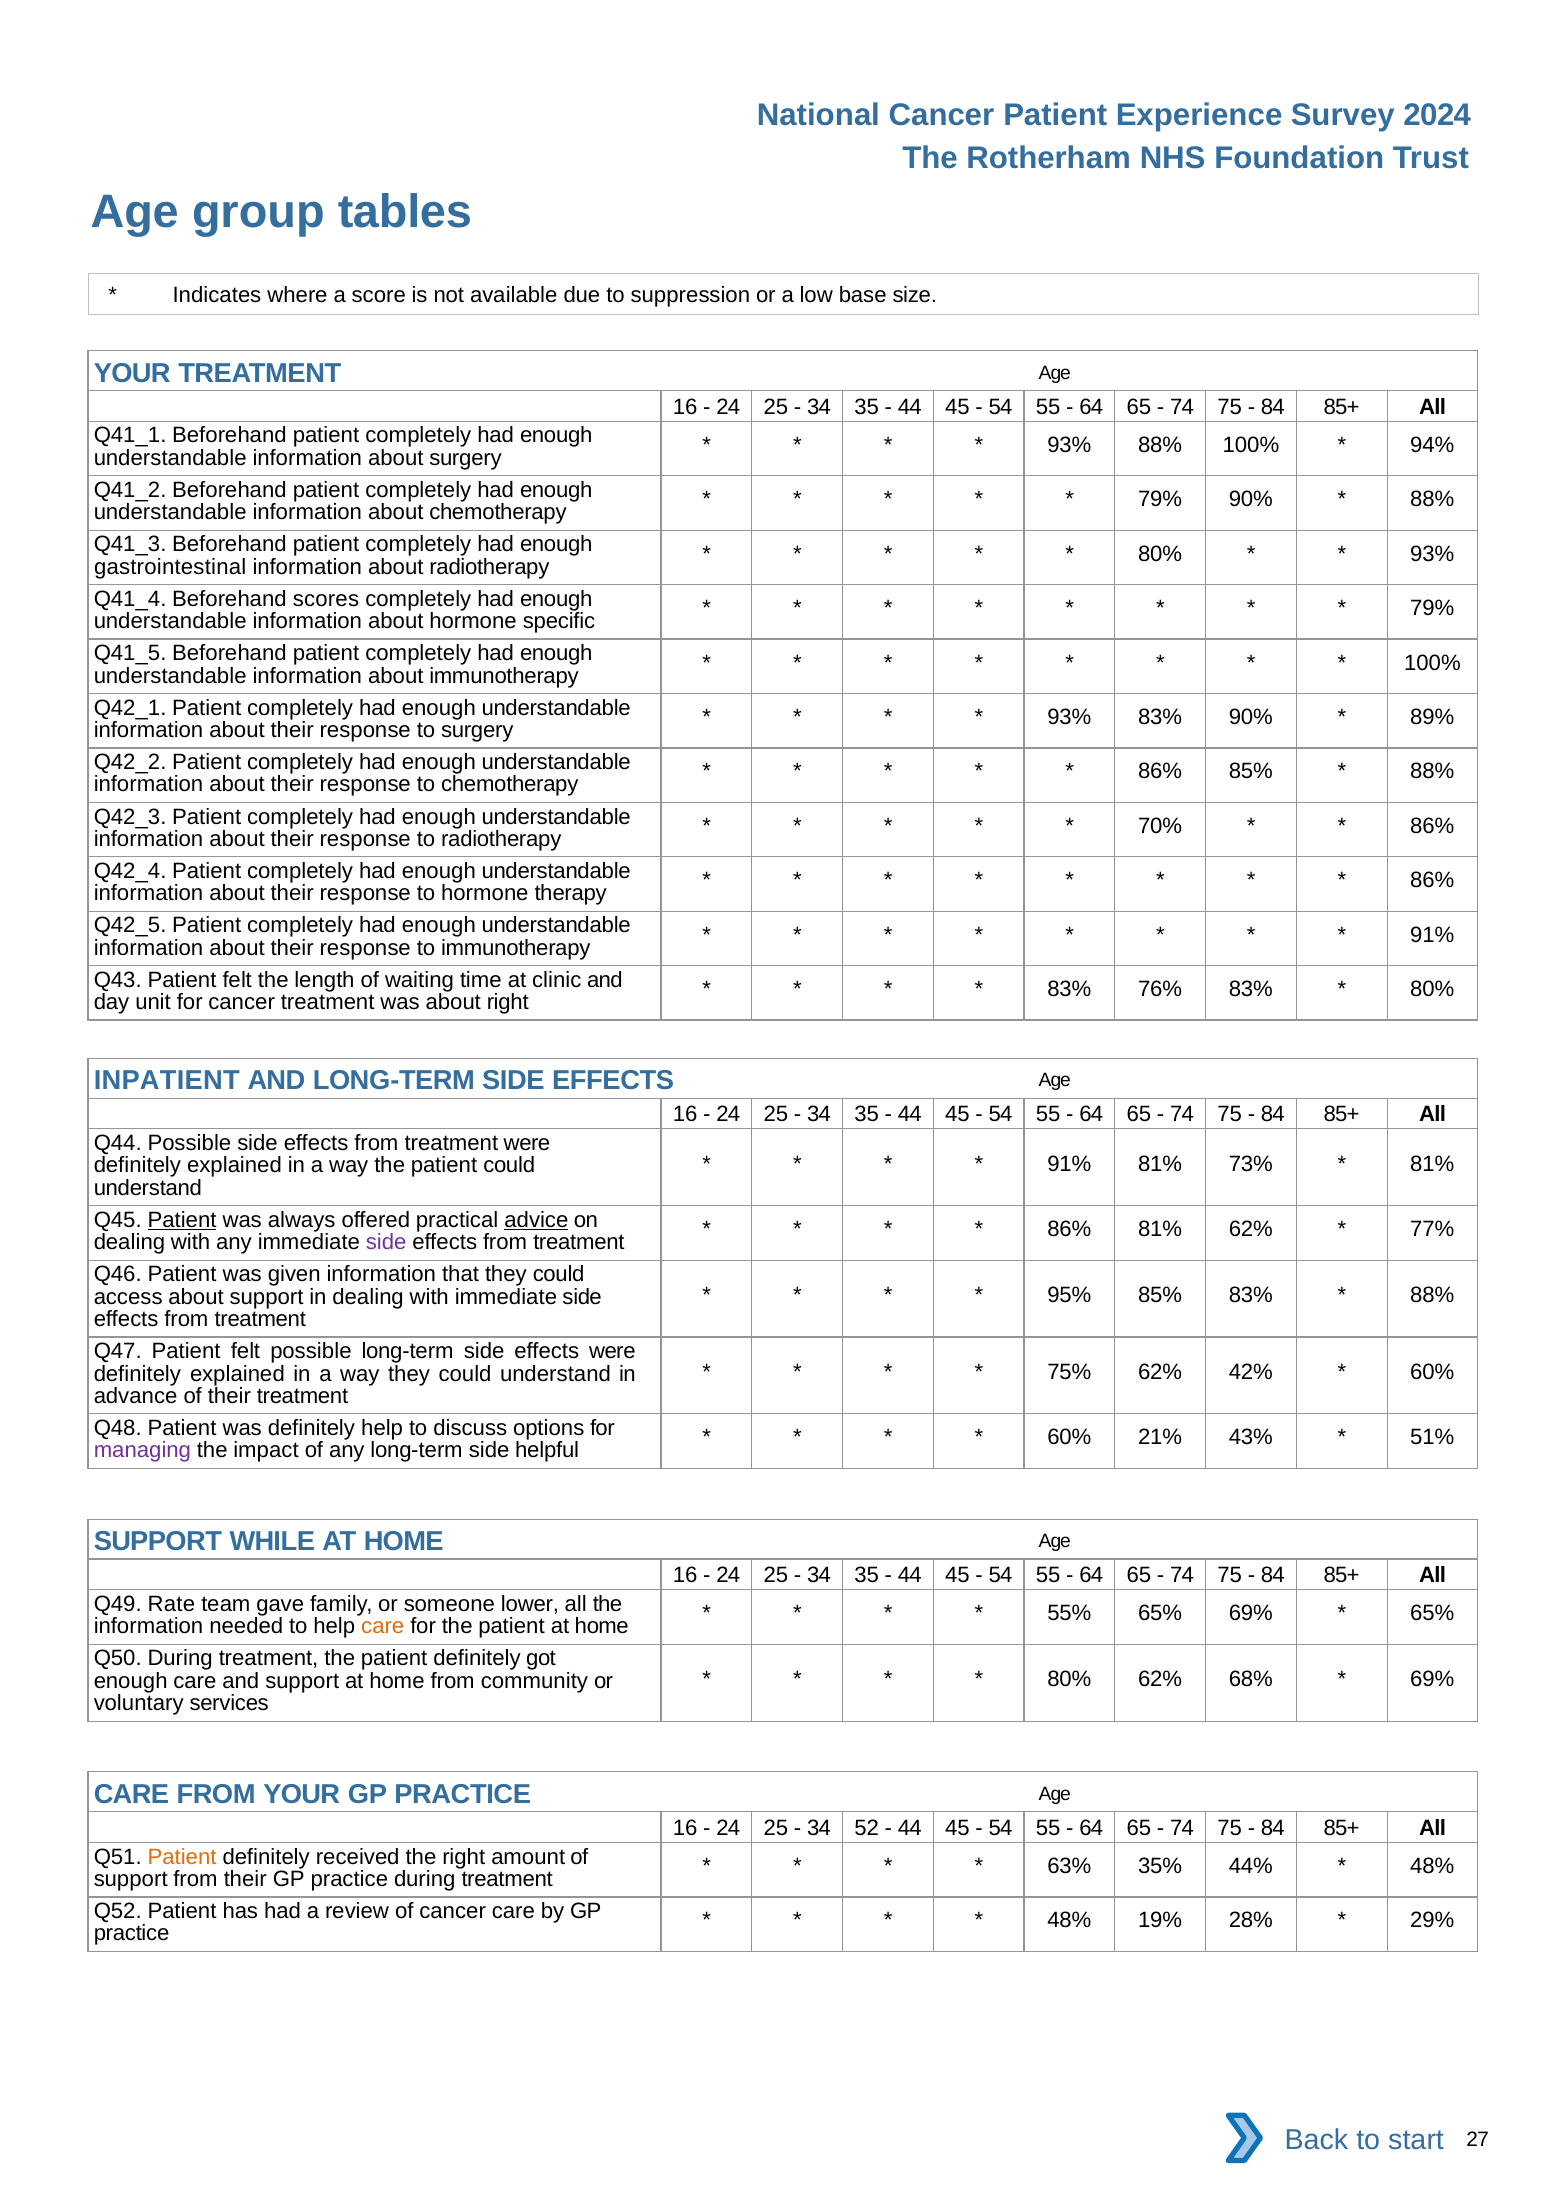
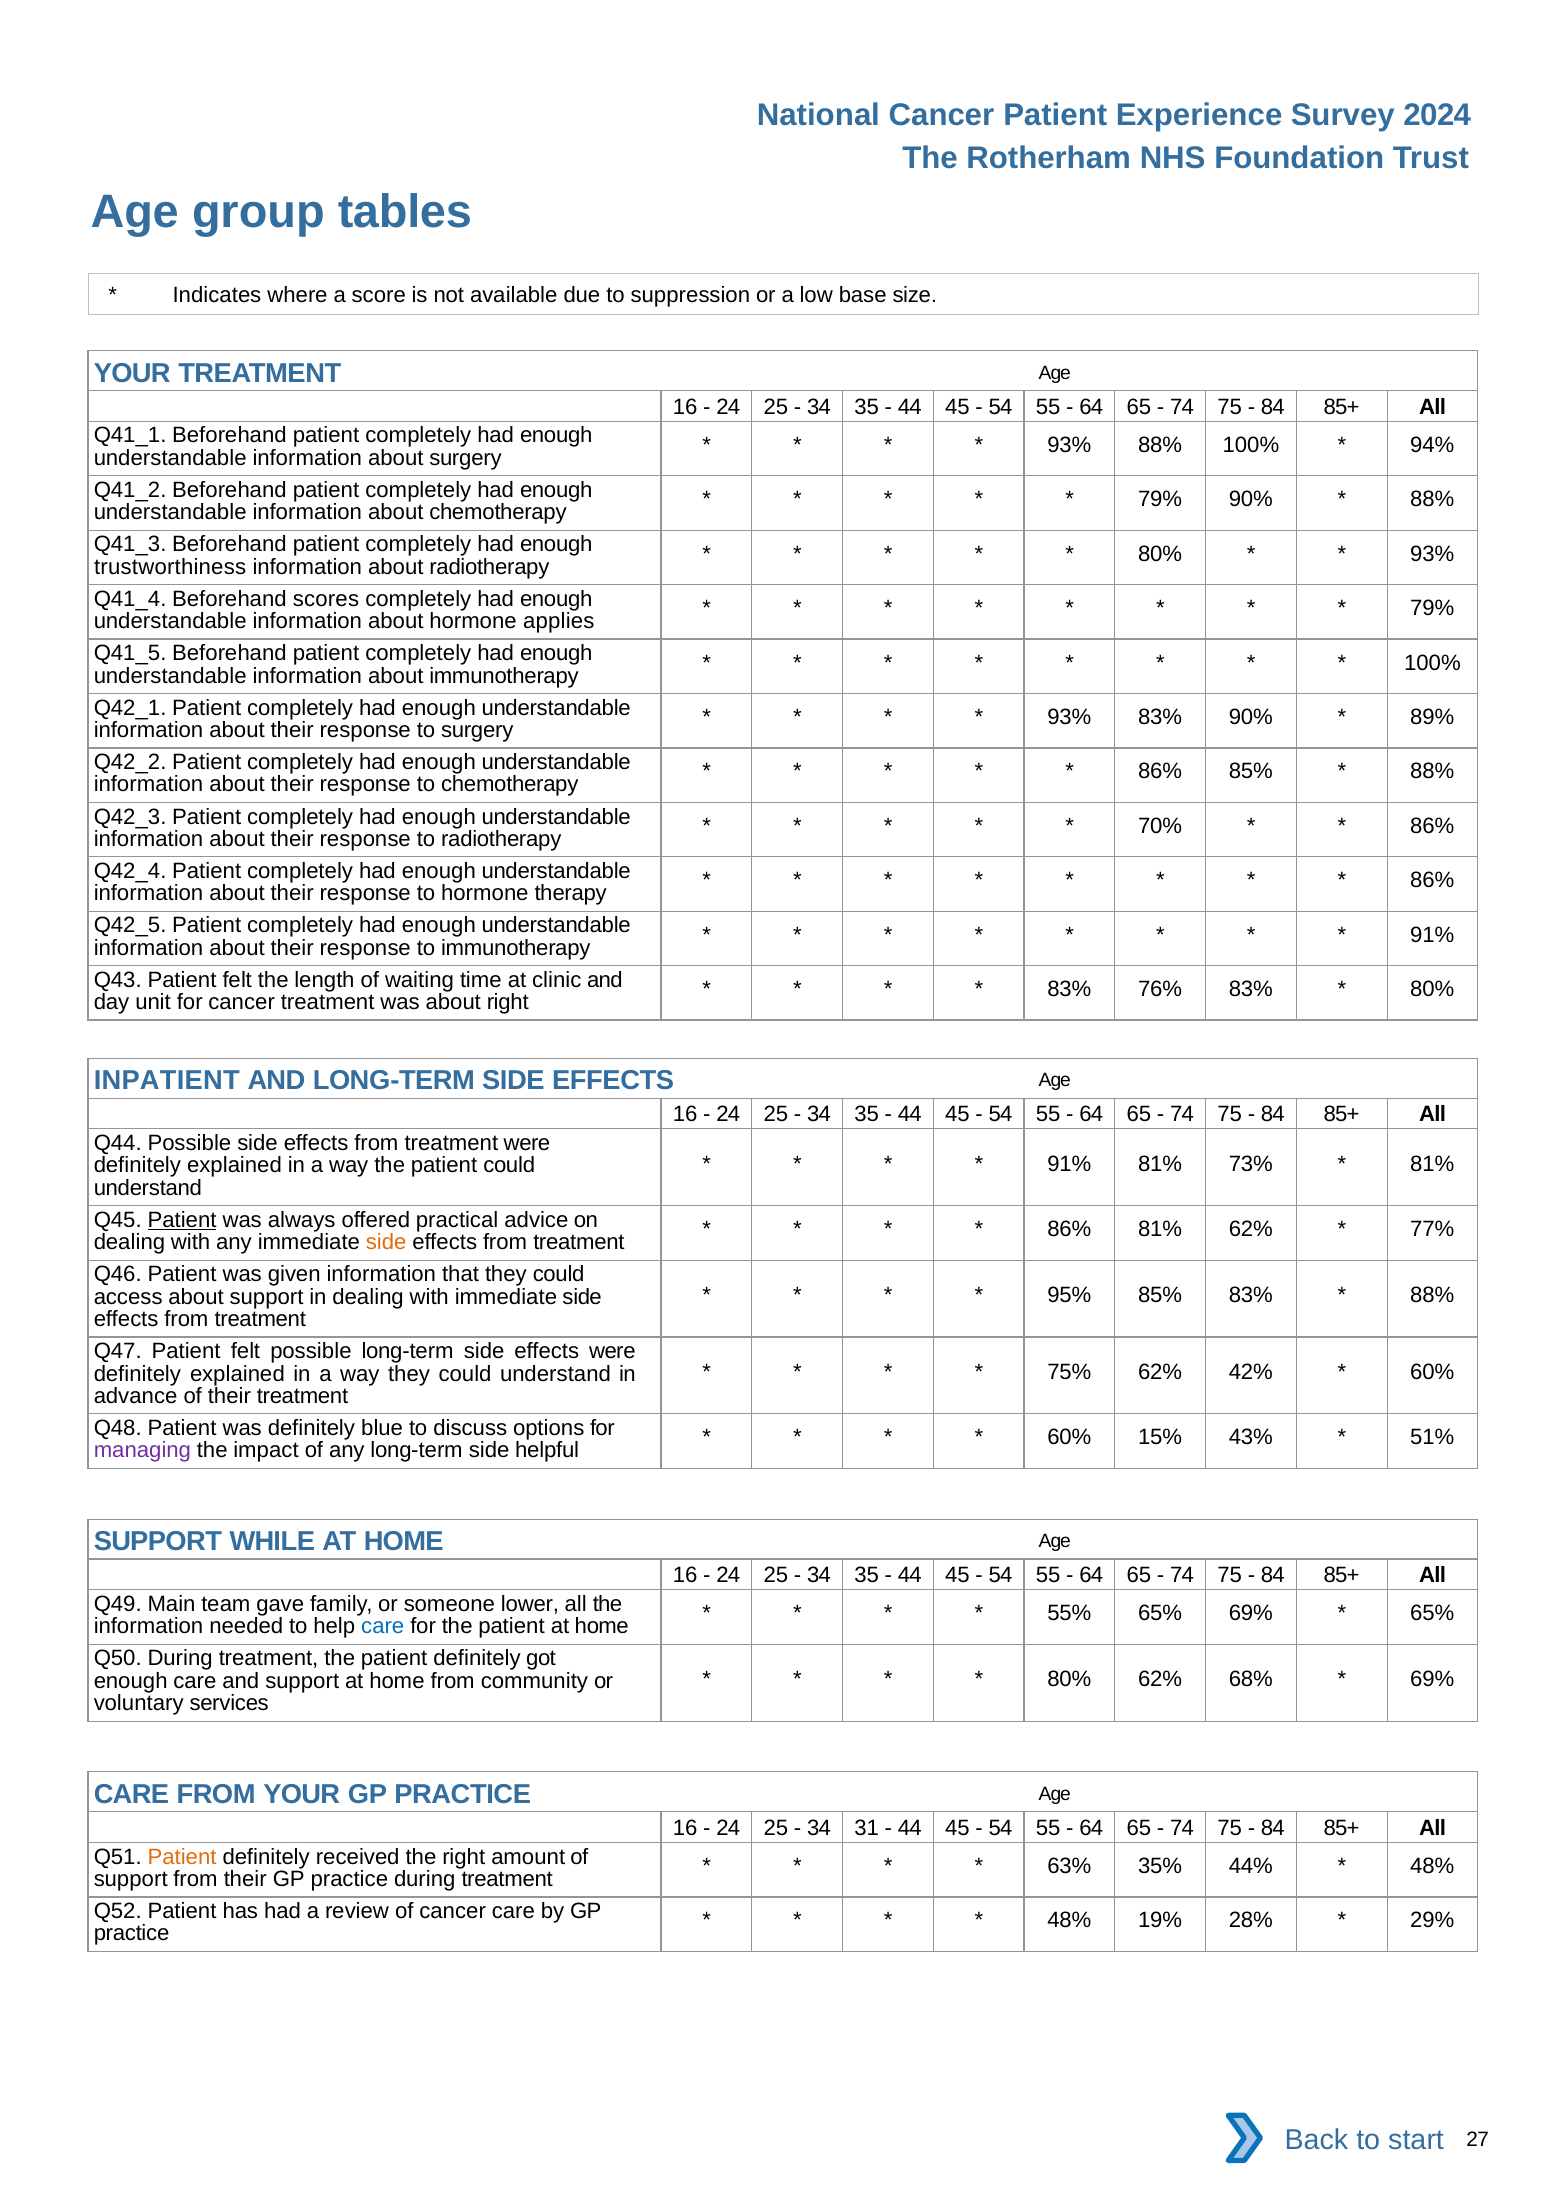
gastrointestinal: gastrointestinal -> trustworthiness (170, 567)
specific: specific -> applies (559, 621)
advice underline: present -> none (536, 1220)
side colour: purple -> orange (386, 1242)
definitely help: help -> blue (382, 1428)
21%: 21% -> 15% (1160, 1437)
Rate: Rate -> Main (172, 1604)
care colour: orange -> blue (383, 1626)
52: 52 -> 31 (867, 1828)
